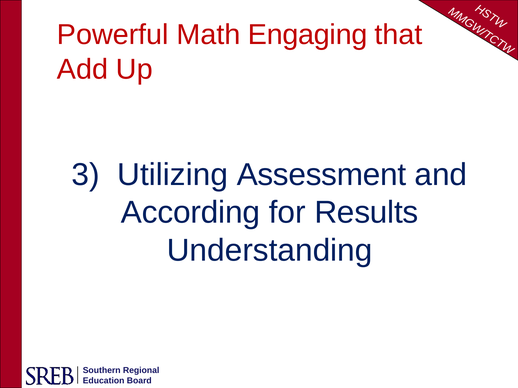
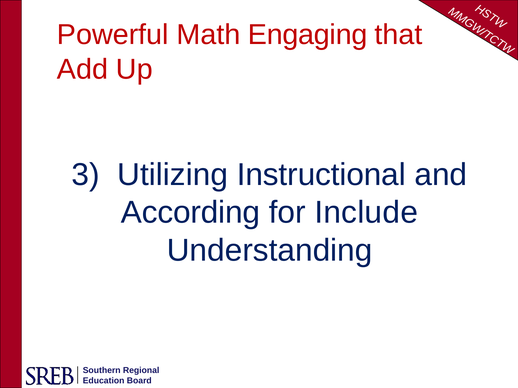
Assessment: Assessment -> Instructional (321, 175)
Results: Results -> Include (366, 213)
